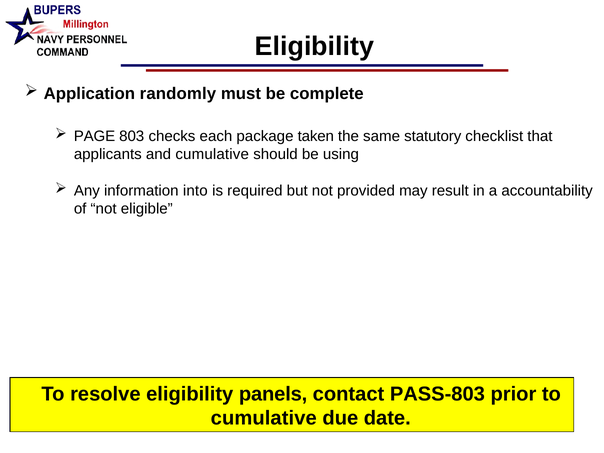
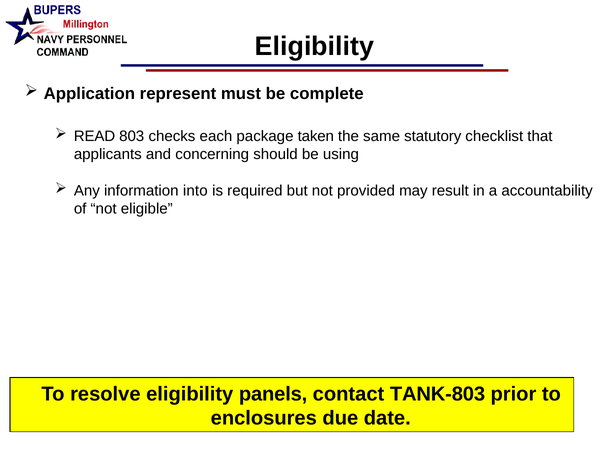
randomly: randomly -> represent (178, 94)
PAGE: PAGE -> READ (94, 136)
and cumulative: cumulative -> concerning (212, 154)
PASS-803: PASS-803 -> TANK-803 (437, 394)
cumulative: cumulative -> enclosures (264, 418)
